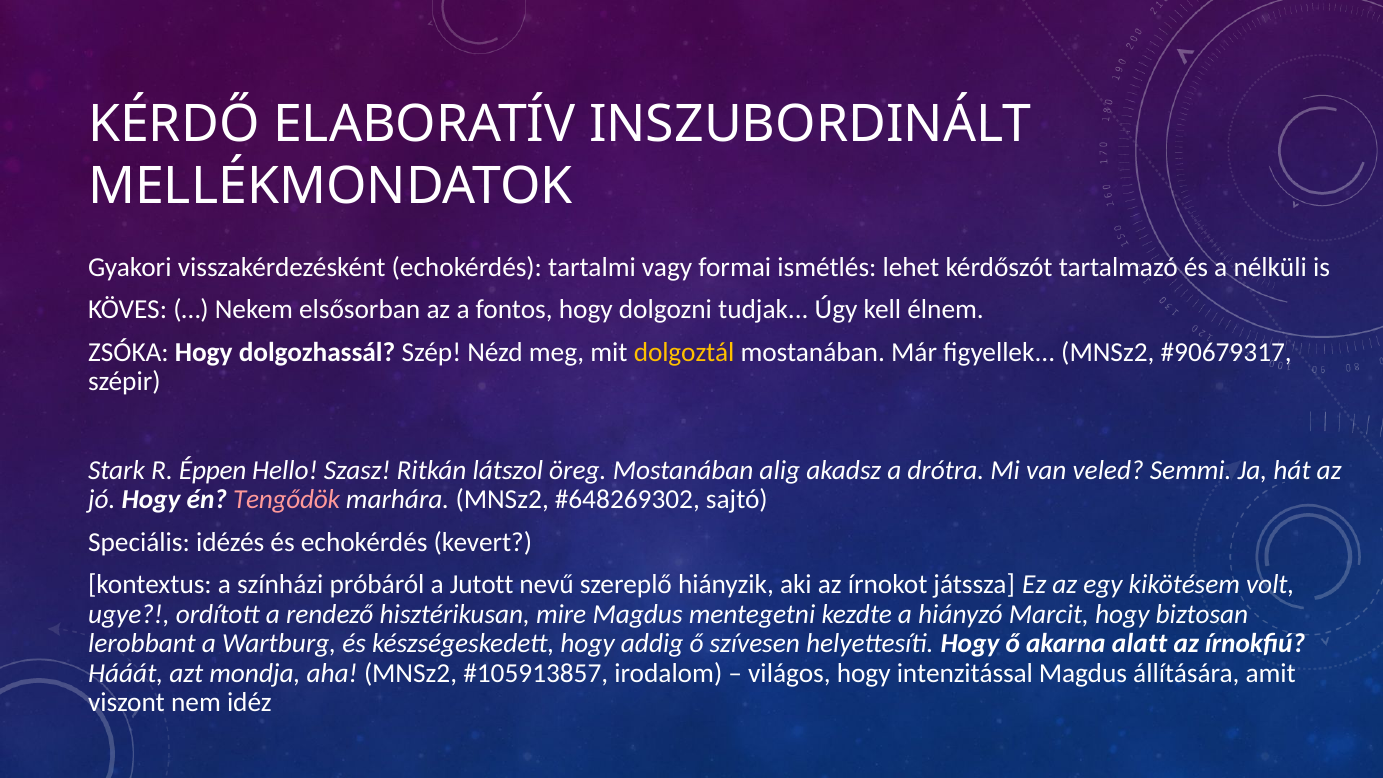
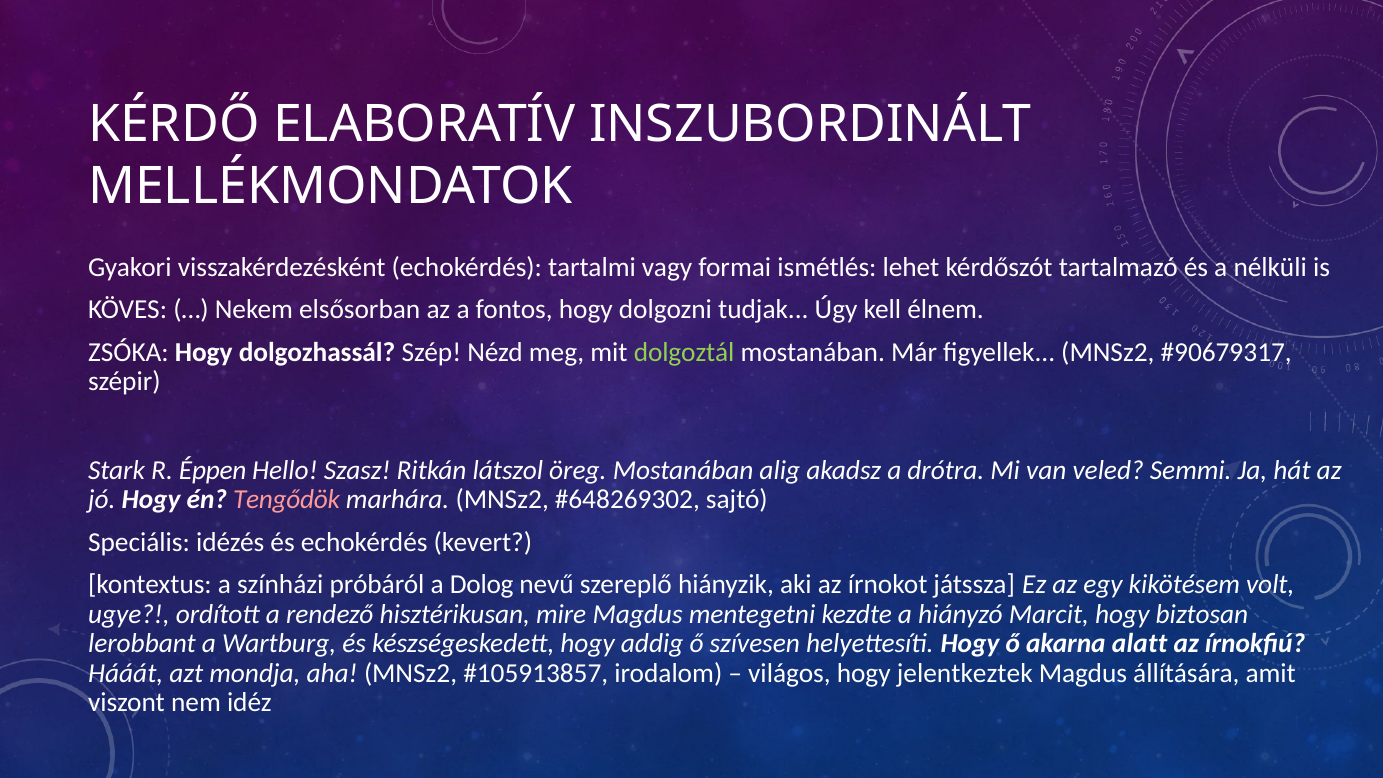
dolgoztál colour: yellow -> light green (684, 352)
Jutott: Jutott -> Dolog (482, 585)
intenzitással: intenzitással -> jelentkeztek (965, 673)
